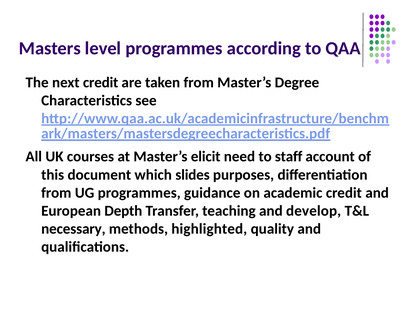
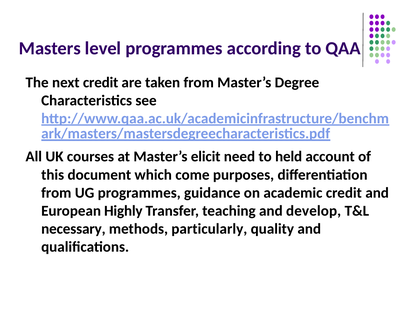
staff: staff -> held (289, 156)
slides: slides -> come (192, 175)
Depth: Depth -> Highly (123, 211)
highlighted: highlighted -> particularly (209, 229)
